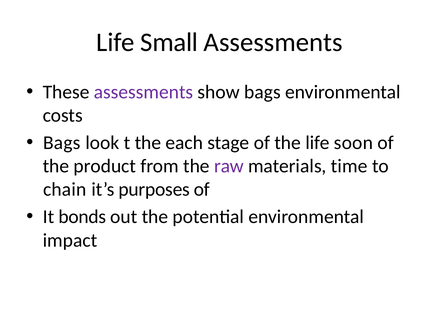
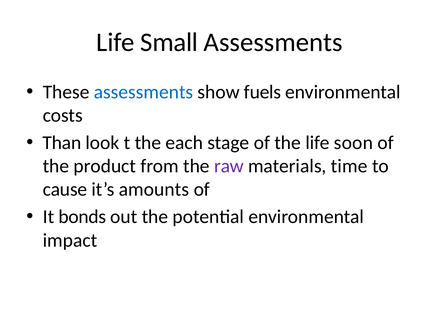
assessments colour: purple -> blue (144, 92)
show bags: bags -> fuels (263, 92)
Bags: Bags -> Than (62, 143)
chain: chain -> cause (65, 190)
purposes: purposes -> amounts (154, 190)
